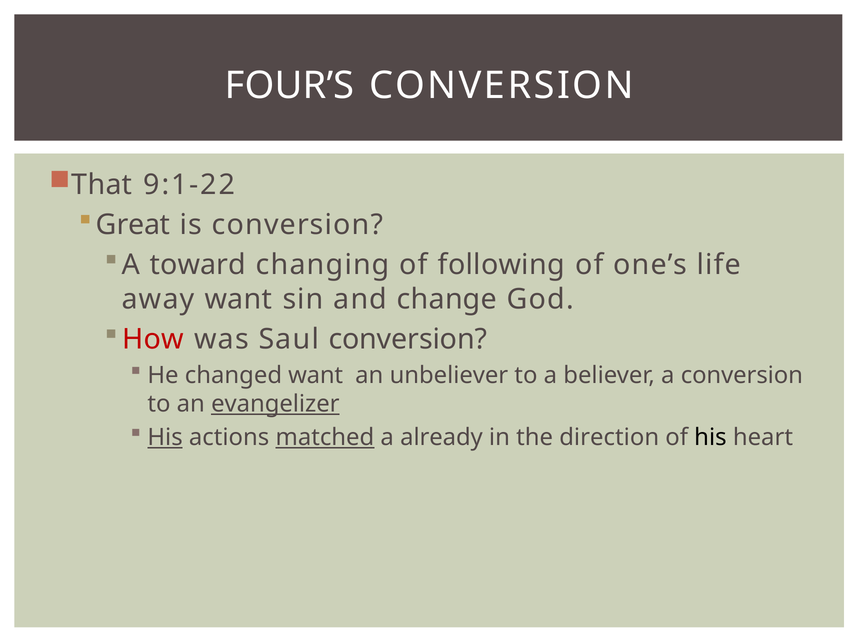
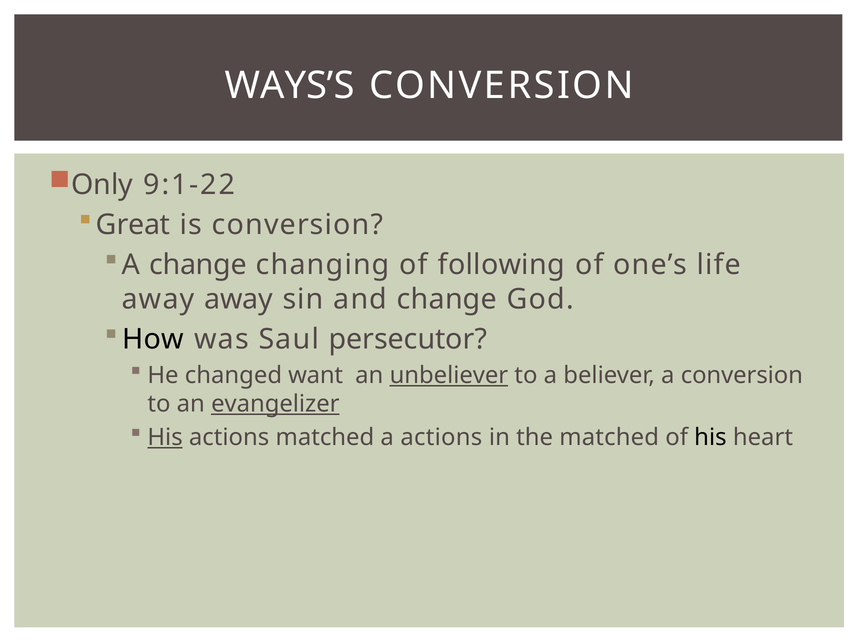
FOUR’S: FOUR’S -> WAYS’S (290, 86)
That: That -> Only (102, 185)
A toward: toward -> change (198, 265)
away want: want -> away (239, 299)
How colour: red -> black (153, 340)
Saul conversion: conversion -> persecutor (408, 340)
unbeliever underline: none -> present (449, 375)
matched underline: present -> none (325, 438)
a already: already -> actions (441, 438)
the direction: direction -> matched (609, 438)
